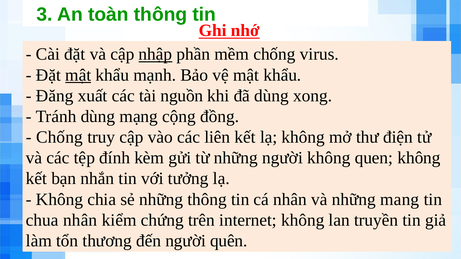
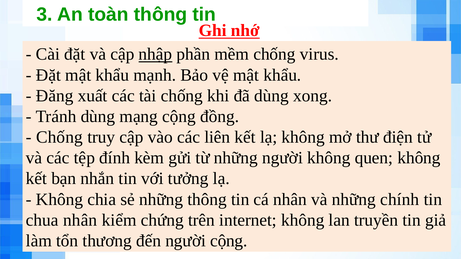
mật underline: present -> none (78, 75)
tài nguồn: nguồn -> chống (182, 96)
mang: mang -> chính (400, 200)
người quên: quên -> cộng (229, 241)
